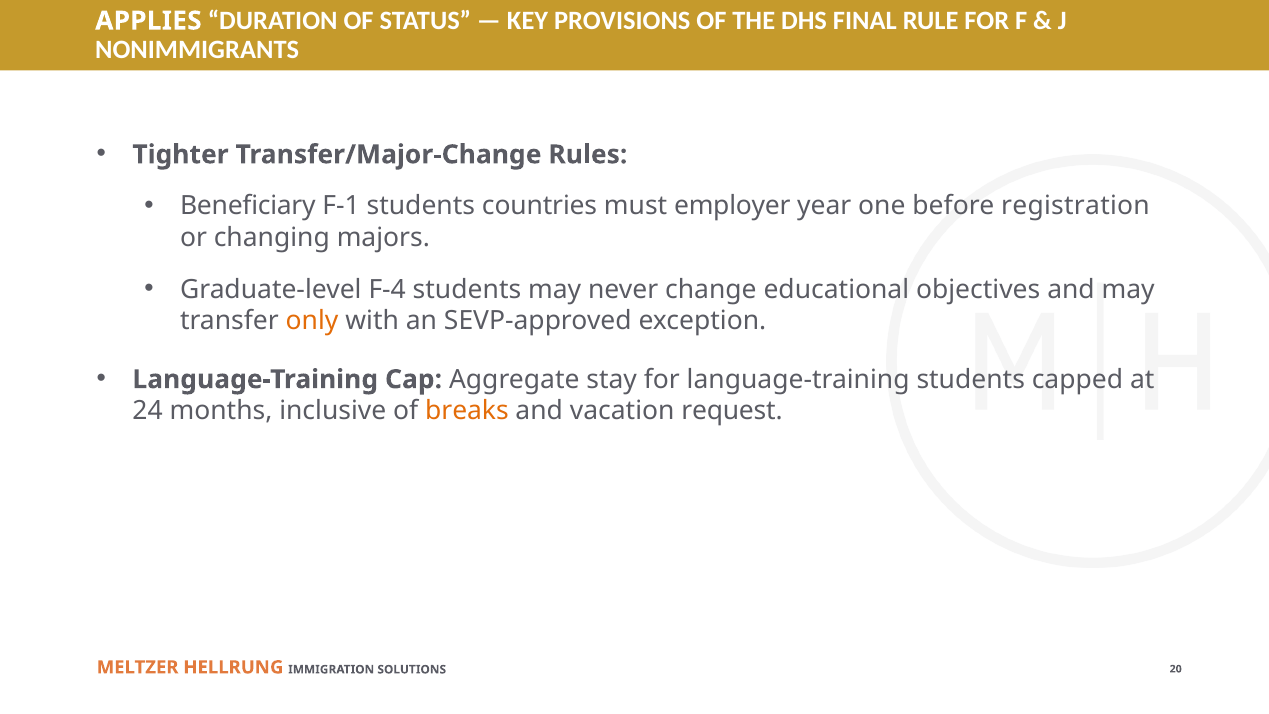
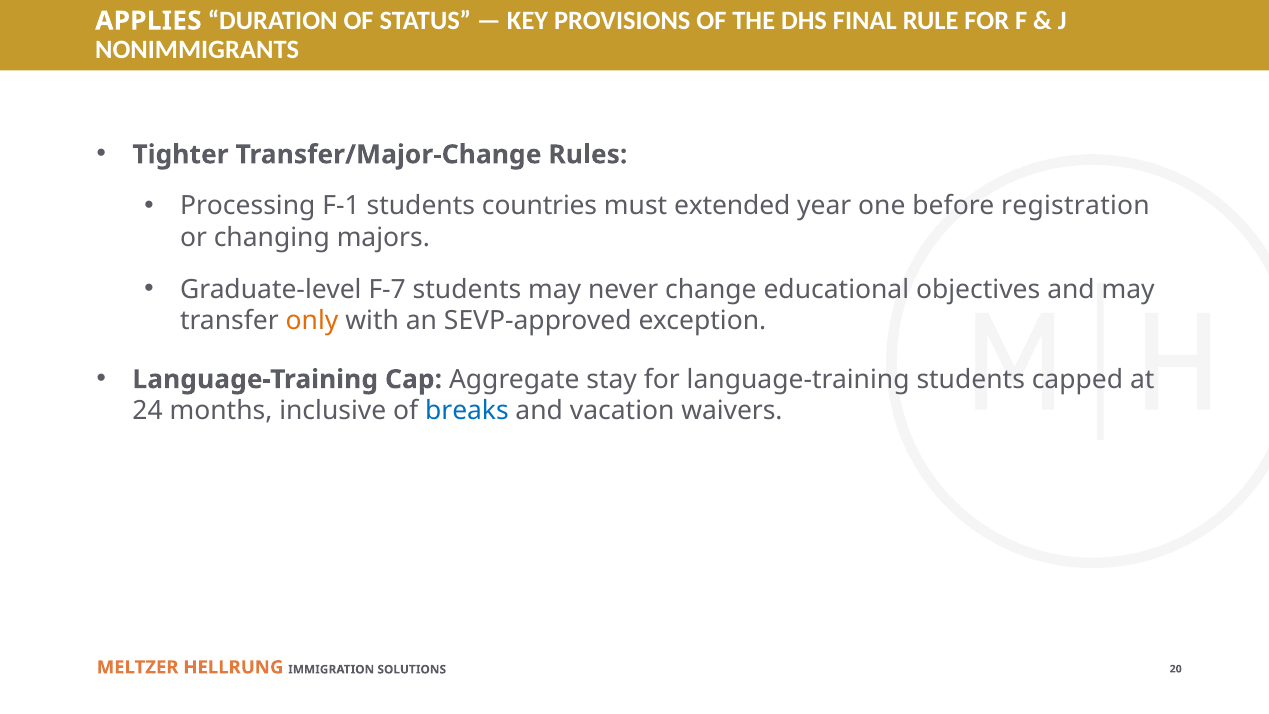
Beneficiary: Beneficiary -> Processing (248, 206)
employer: employer -> extended (732, 206)
F-4: F-4 -> F-7 (387, 289)
breaks colour: orange -> blue (467, 411)
request: request -> waivers (732, 411)
